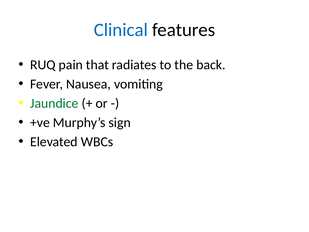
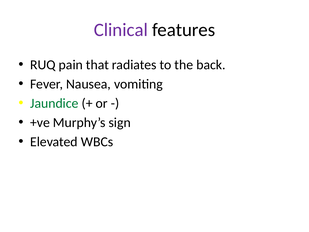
Clinical colour: blue -> purple (121, 30)
